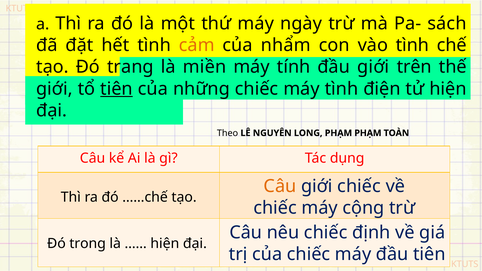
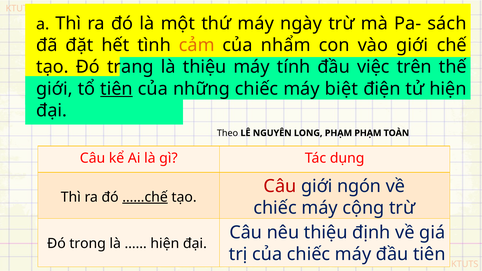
vào tình: tình -> giới (412, 45)
là miền: miền -> thiệu (205, 67)
đầu giới: giới -> việc (373, 67)
máy tình: tình -> biệt (341, 89)
Câu colour: orange -> red (280, 186)
giới chiếc: chiếc -> ngón (359, 186)
……chế underline: none -> present (145, 197)
nêu chiếc: chiếc -> thiệu (326, 233)
